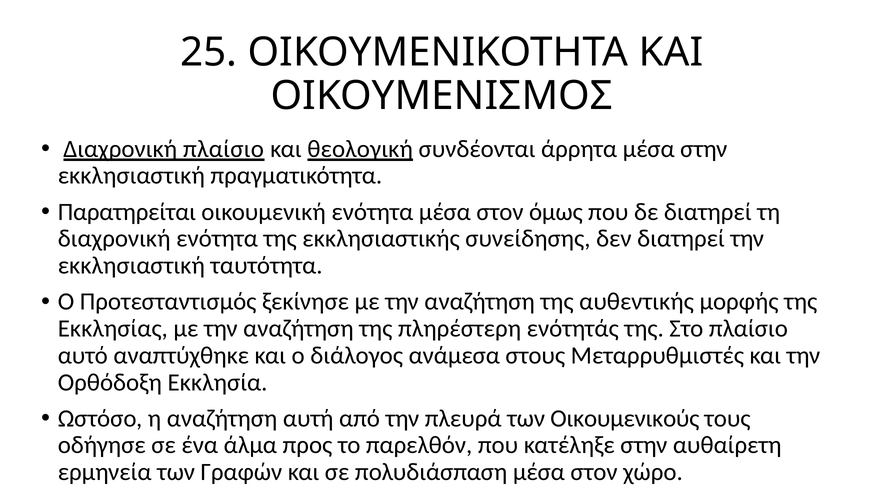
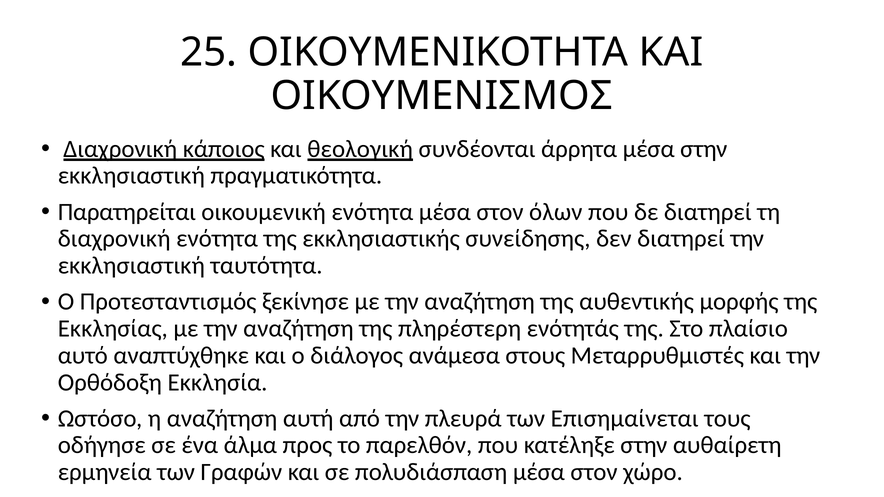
Διαχρονική πλαίσιο: πλαίσιο -> κάποιος (224, 149)
όμως: όμως -> όλων (556, 212)
Οικουμενικούς: Οικουμενικούς -> Επισημαίνεται (625, 419)
